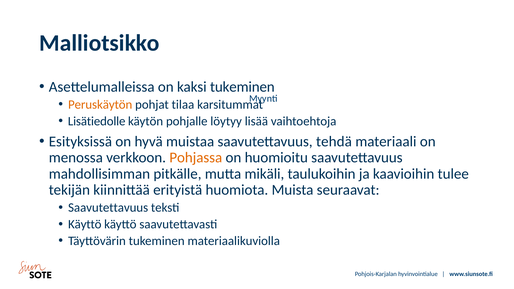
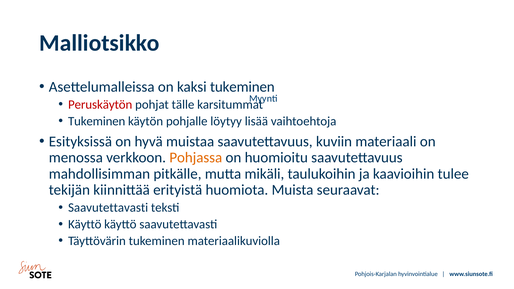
Peruskäytön colour: orange -> red (100, 105)
tilaa: tilaa -> tälle (183, 105)
Lisätiedolle: Lisätiedolle -> Tukeminen (97, 121)
tehdä: tehdä -> kuviin (334, 142)
Saavutettavuus: Saavutettavuus -> Saavutettavasti (108, 208)
